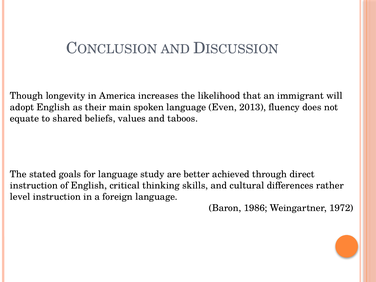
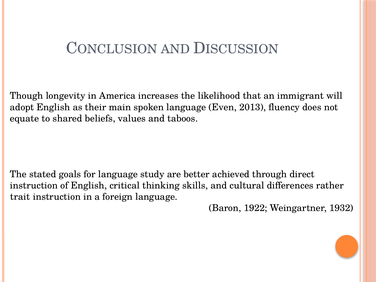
level: level -> trait (20, 197)
1986: 1986 -> 1922 (256, 208)
1972: 1972 -> 1932 (341, 208)
